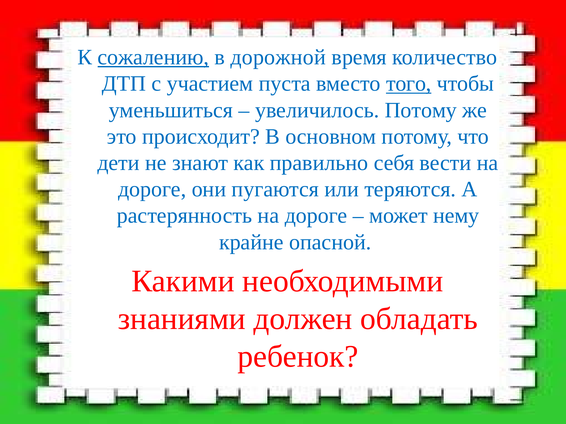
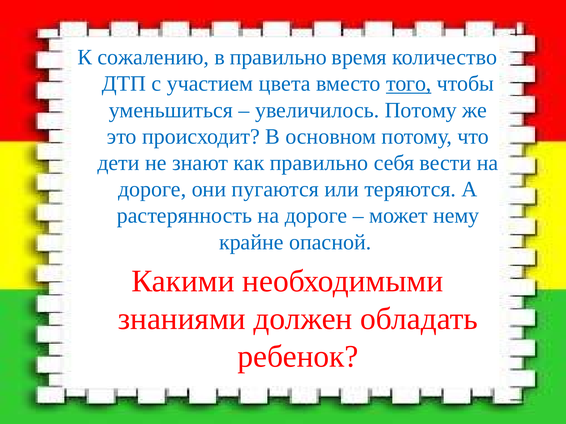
сожалению underline: present -> none (153, 57)
в дорожной: дорожной -> правильно (278, 57)
пуста: пуста -> цвета (285, 84)
